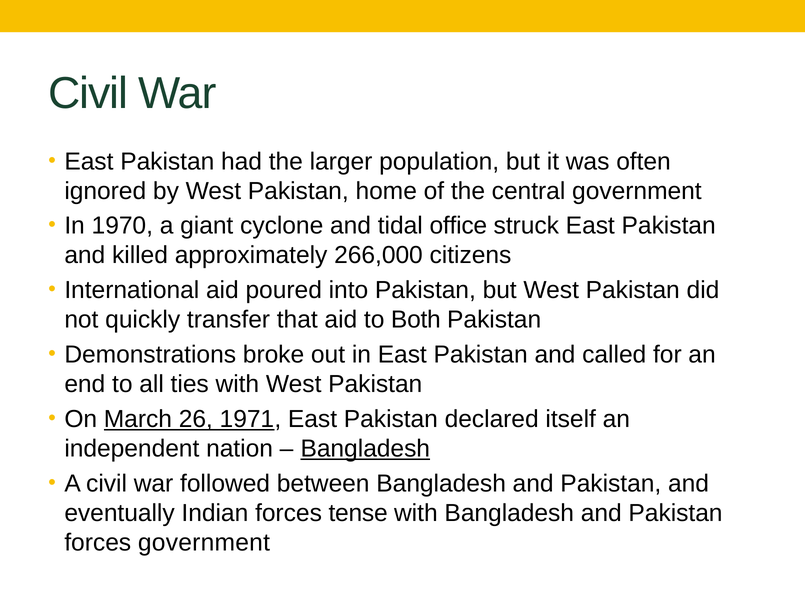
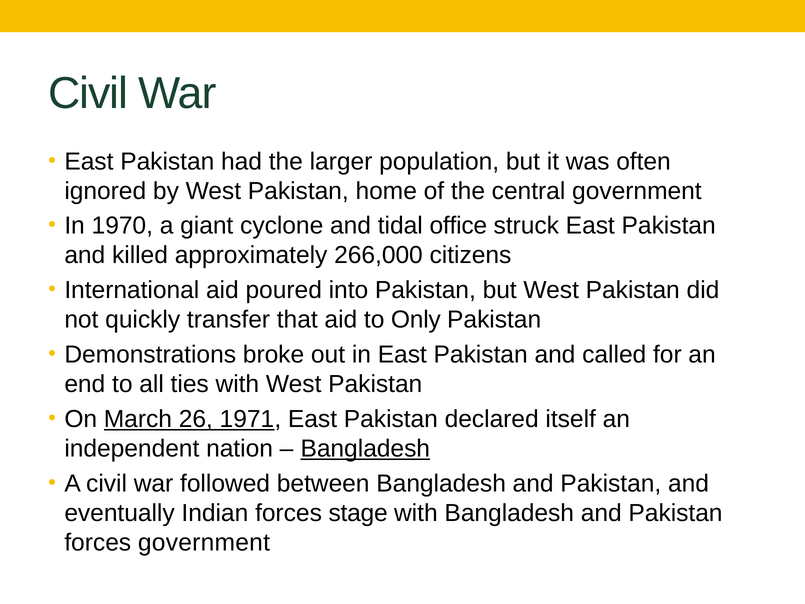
Both: Both -> Only (416, 320)
tense: tense -> stage (358, 513)
